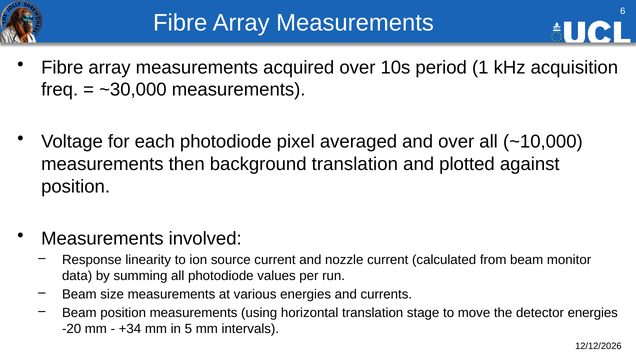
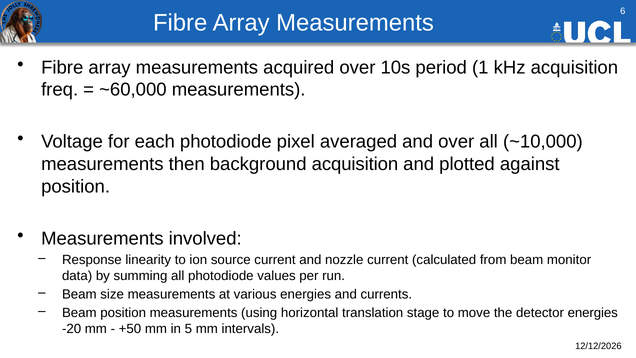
~30,000: ~30,000 -> ~60,000 (133, 90)
background translation: translation -> acquisition (355, 164)
+34: +34 -> +50 (130, 329)
